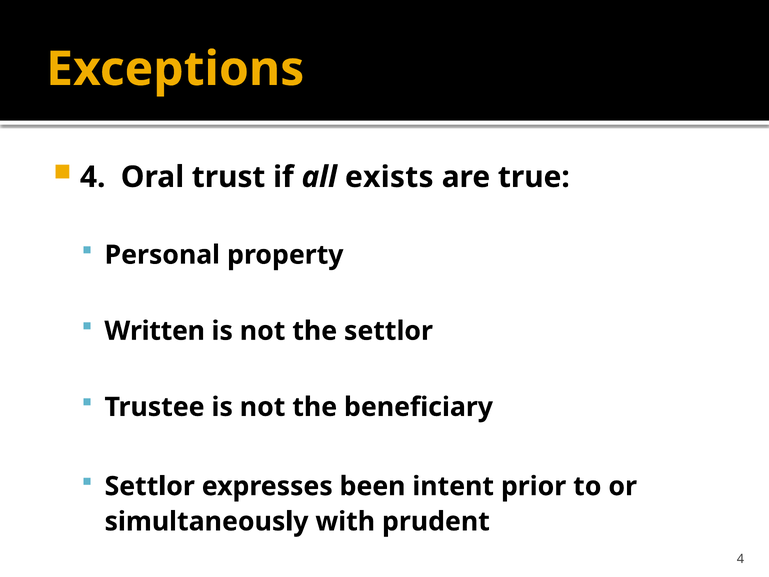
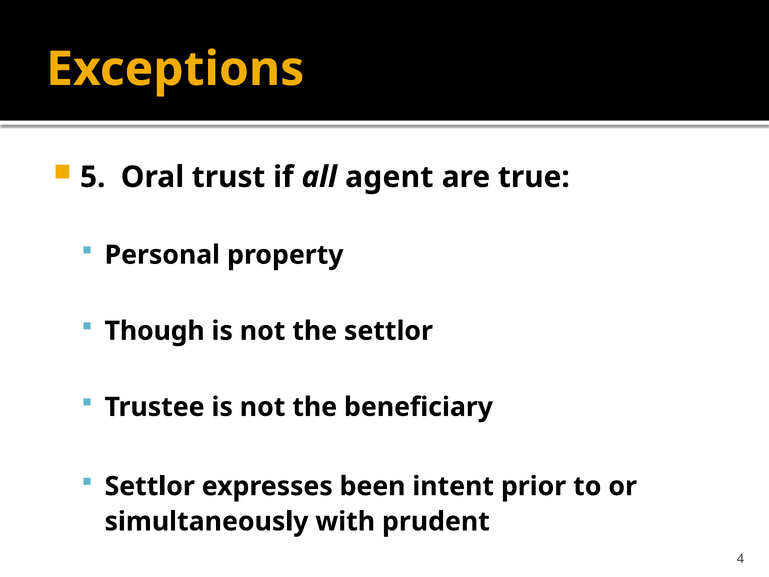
4: 4 -> 5 (93, 177)
exists: exists -> agent (389, 177)
Written: Written -> Though (155, 331)
